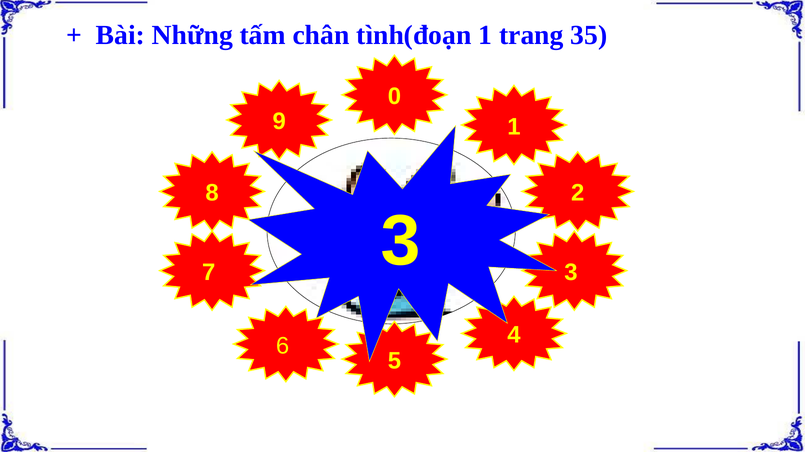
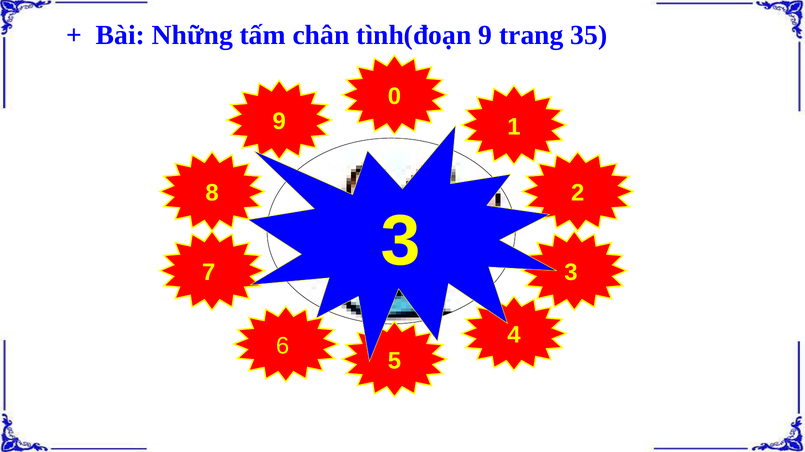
tình(đoạn 1: 1 -> 9 (485, 35)
